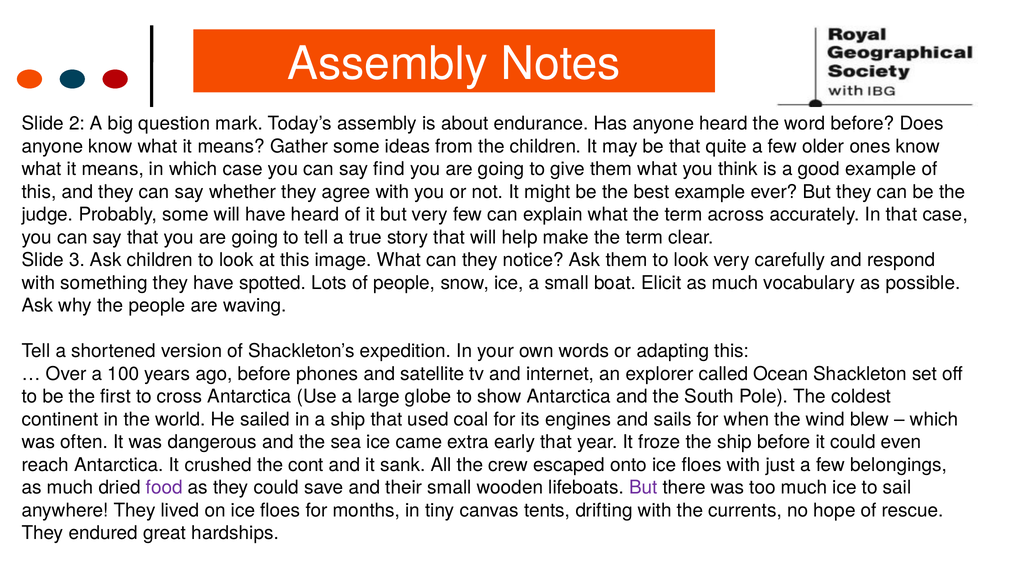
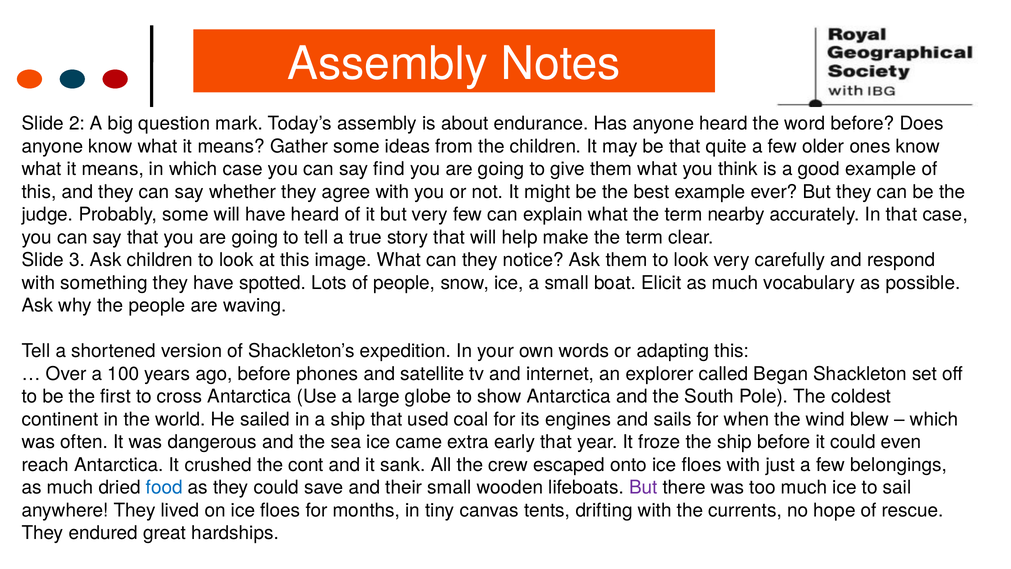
across: across -> nearby (736, 214)
Ocean: Ocean -> Began (781, 374)
food colour: purple -> blue (164, 487)
